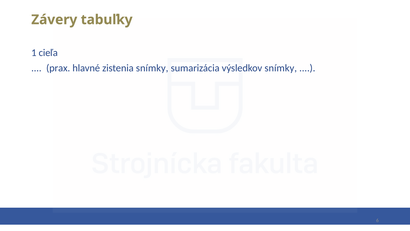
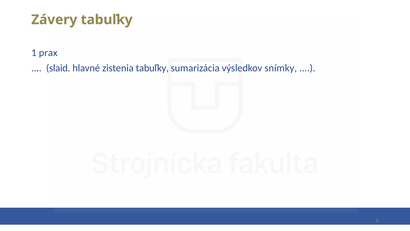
cieľa: cieľa -> prax (48, 53)
prax: prax -> slaid (58, 68)
zistenia snímky: snímky -> tabuľky (152, 68)
